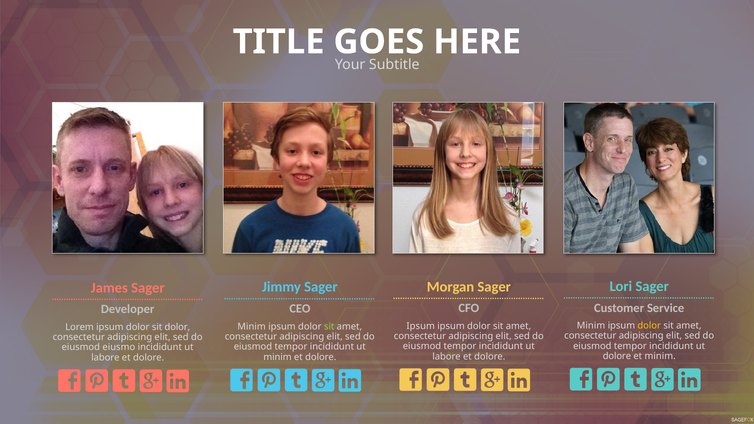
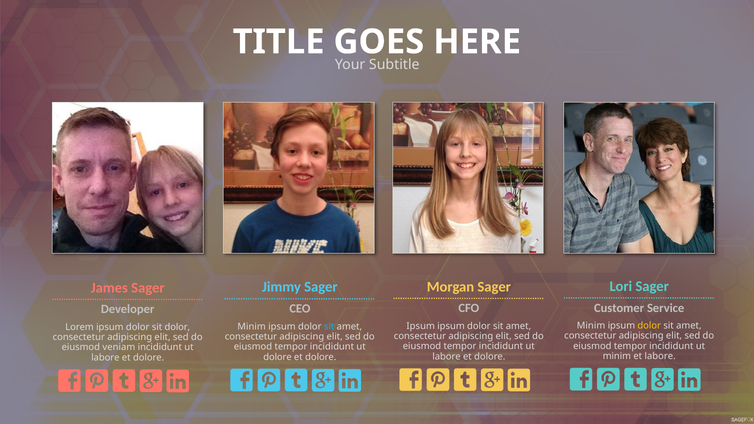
sit colour: light green -> light blue (329, 327)
eiusmo: eiusmo -> veniam (119, 347)
dolore: dolore -> minim (617, 356)
et minim: minim -> labore (660, 356)
minim: minim -> dolore (278, 357)
